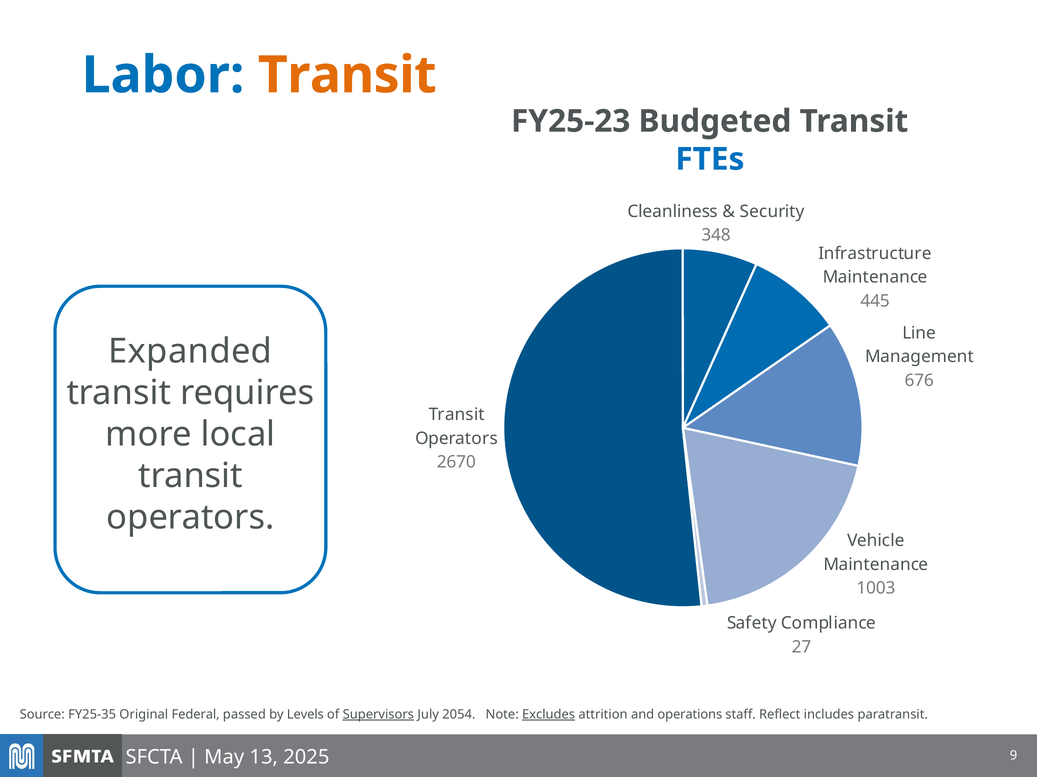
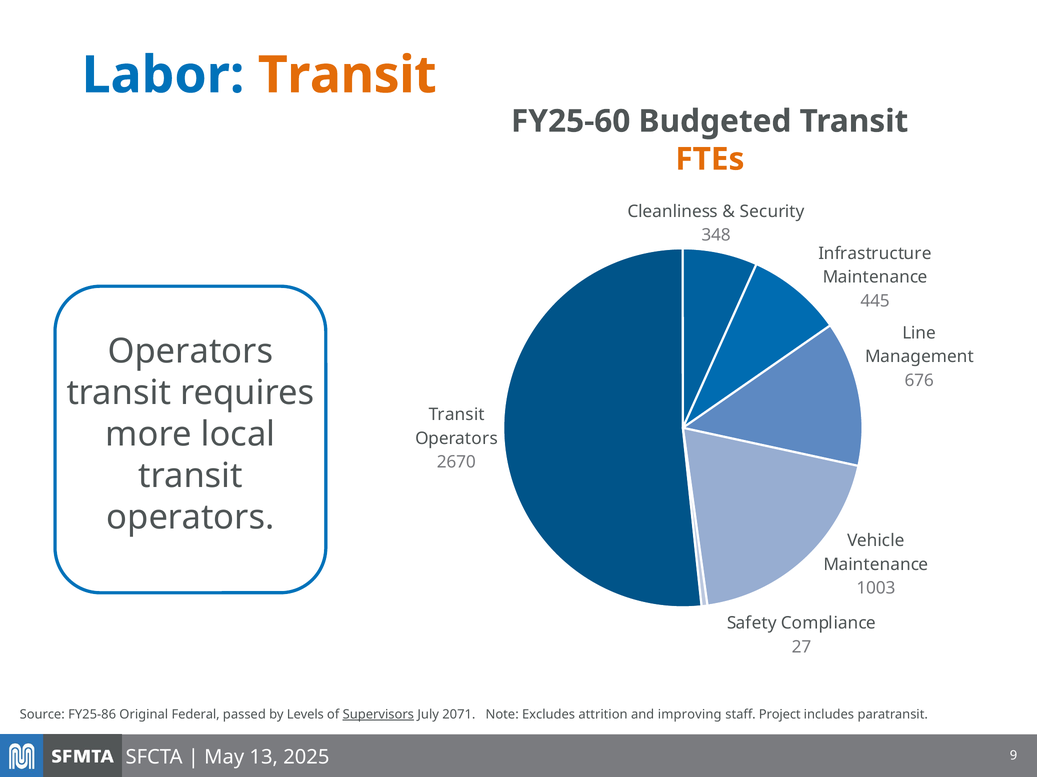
FY25-23: FY25-23 -> FY25-60 (571, 121)
FTEs colour: blue -> orange (710, 159)
Expanded: Expanded -> Operators (190, 352)
FY25-35: FY25-35 -> FY25-86 (92, 715)
2054: 2054 -> 2071 (459, 715)
Excludes underline: present -> none (549, 715)
operations: operations -> improving (690, 715)
Reflect: Reflect -> Project (780, 715)
